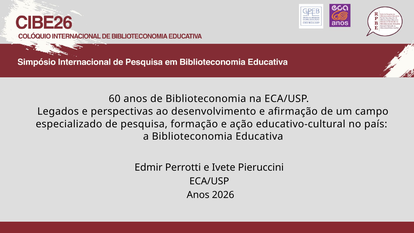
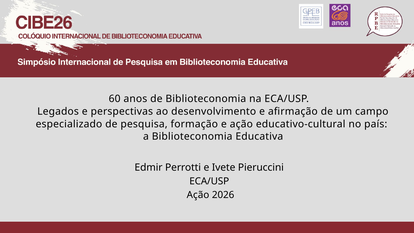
Anos: Anos -> Ação (198, 195)
